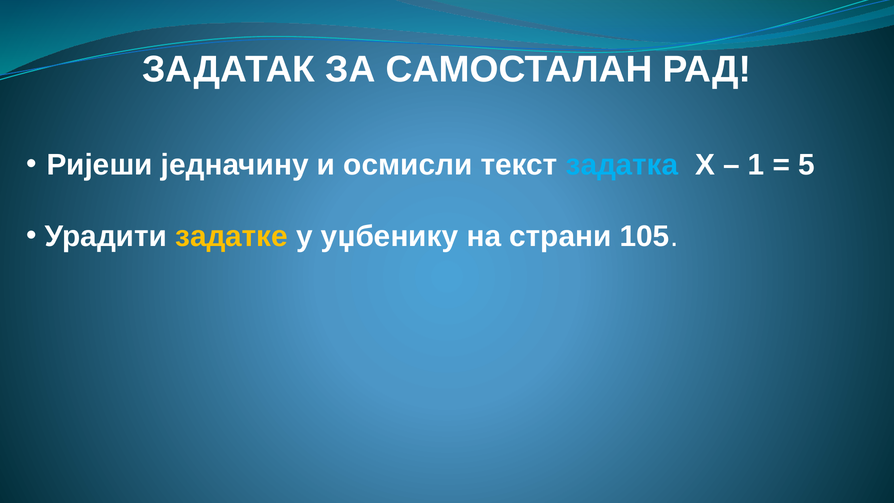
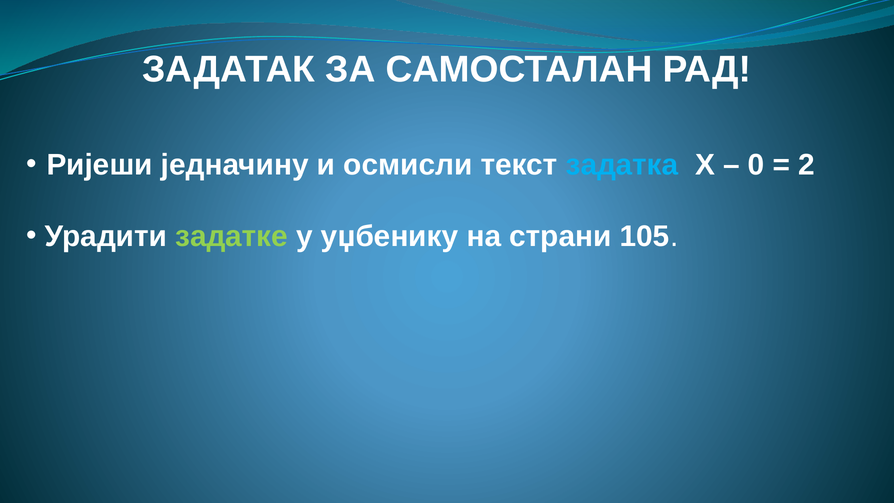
1: 1 -> 0 (756, 165)
5: 5 -> 2 (807, 165)
задатке colour: yellow -> light green (232, 236)
